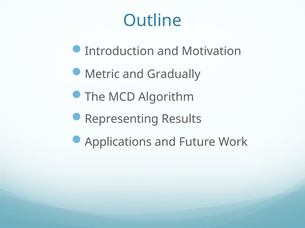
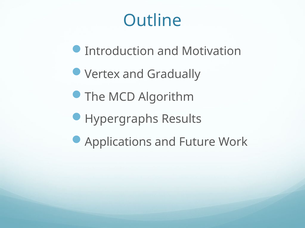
Metric: Metric -> Vertex (102, 74)
Representing: Representing -> Hypergraphs (122, 119)
